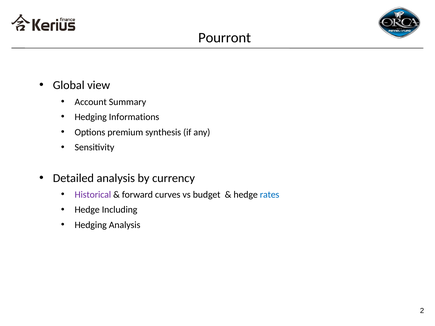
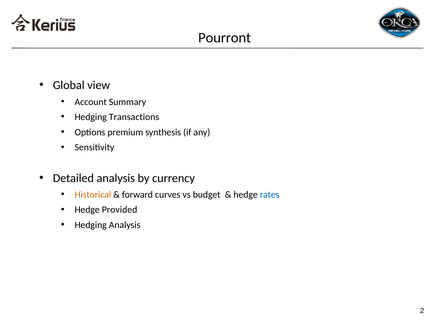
Informations: Informations -> Transactions (134, 117)
Historical colour: purple -> orange (93, 195)
Including: Including -> Provided (120, 210)
